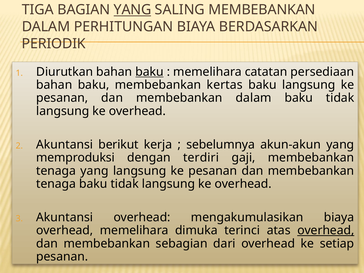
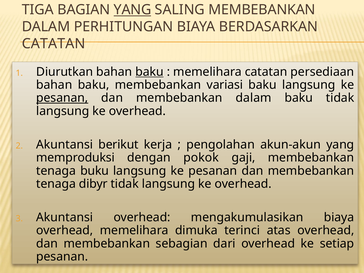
PERIODIK: PERIODIK -> CATATAN (54, 44)
kertas: kertas -> variasi (225, 85)
pesanan underline: none -> present (62, 98)
sebelumnya: sebelumnya -> pengolahan (221, 145)
terdiri: terdiri -> pokok (201, 158)
tenaga yang: yang -> buku (95, 171)
tenaga baku: baku -> dibyr (93, 184)
overhead underline: present -> none (326, 230)
